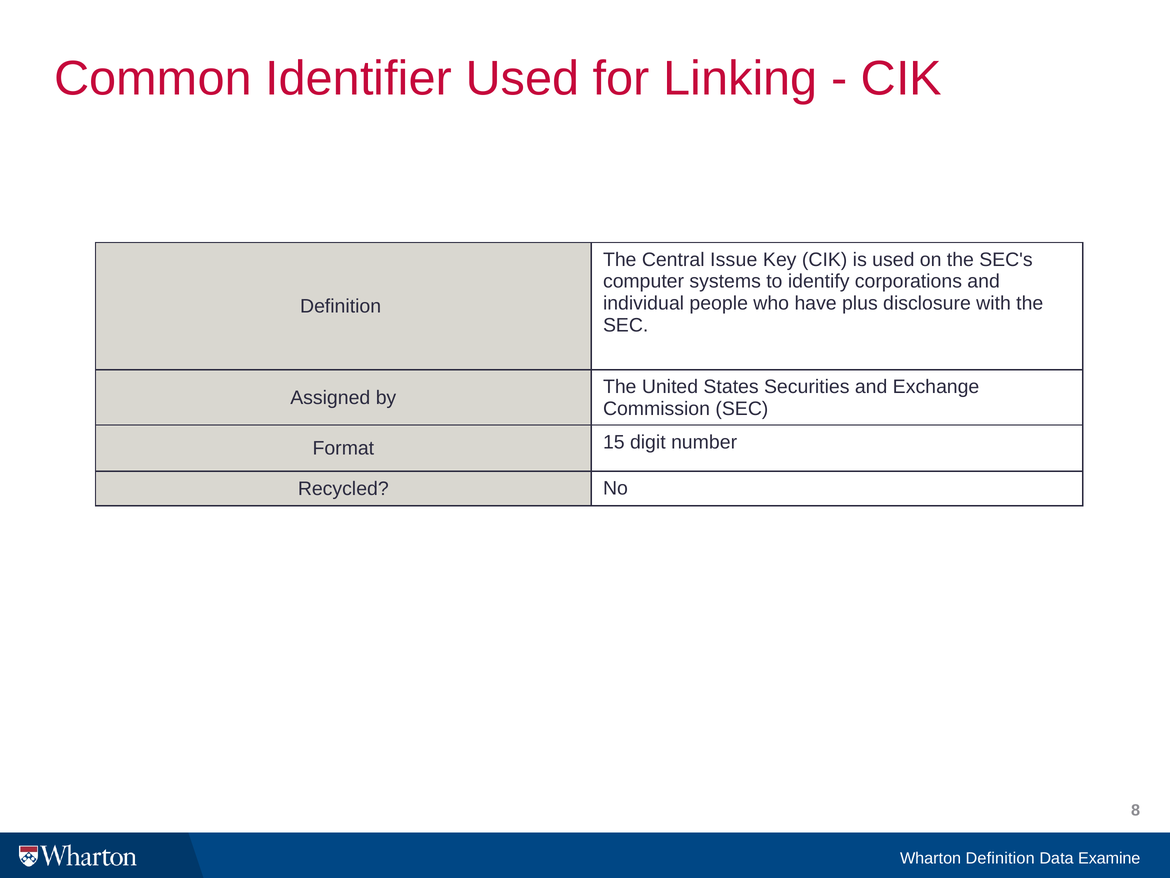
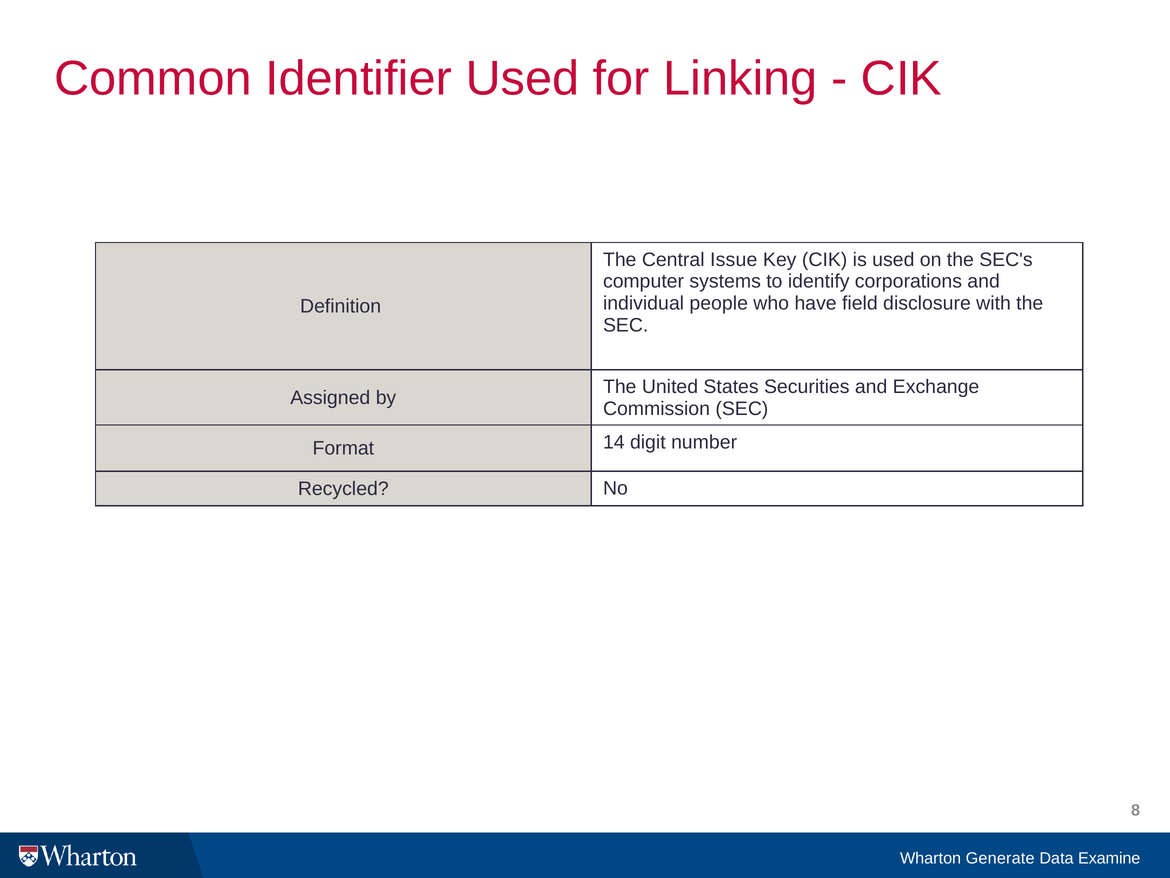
plus: plus -> field (860, 303)
15: 15 -> 14 (614, 442)
Wharton Definition: Definition -> Generate (1000, 858)
